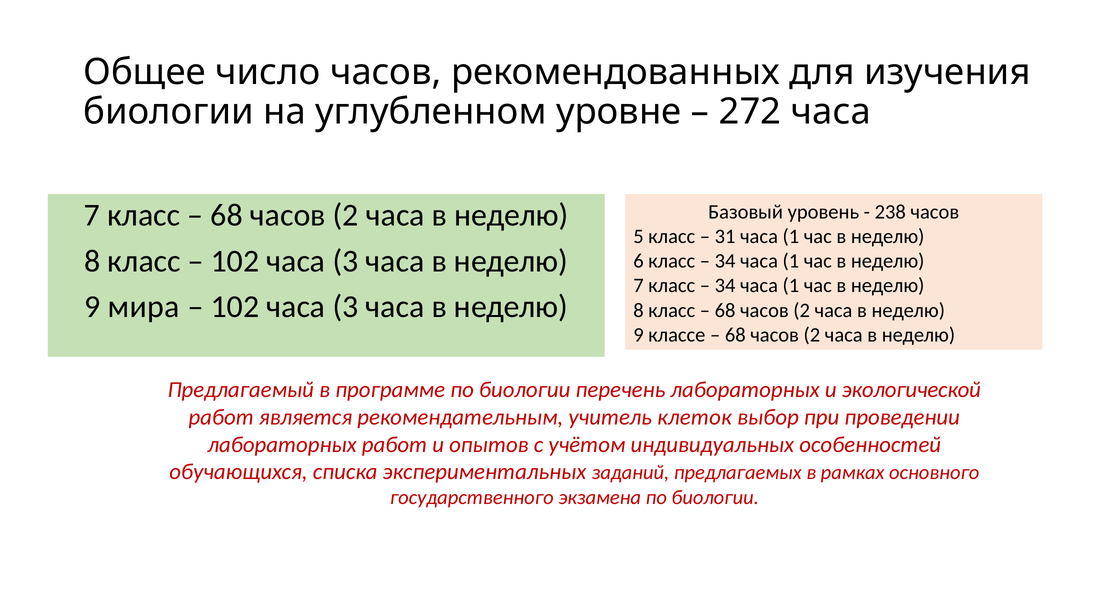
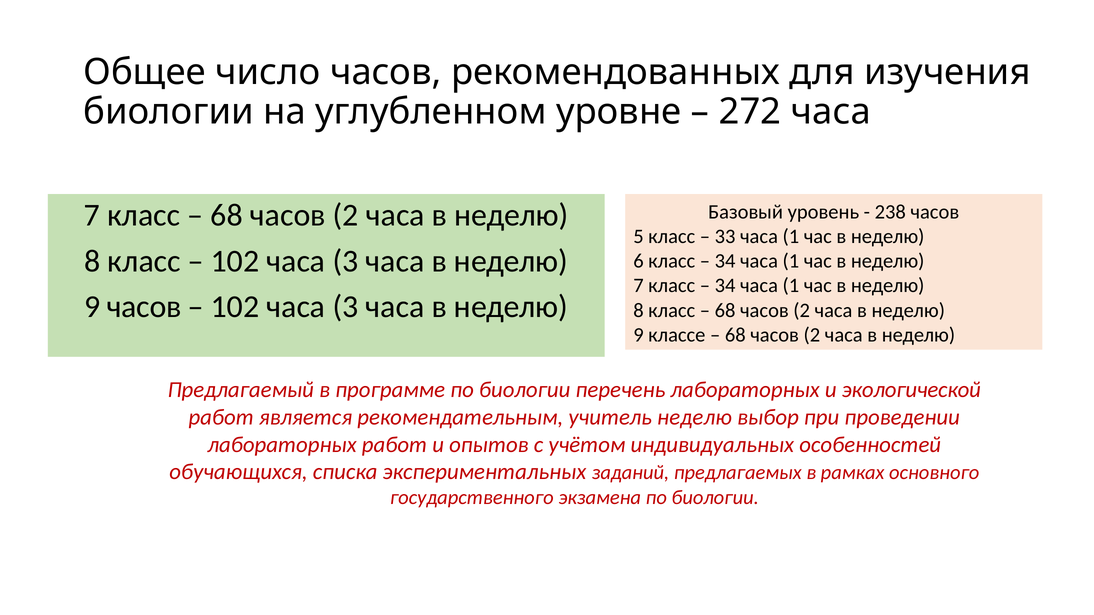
31: 31 -> 33 (725, 237)
9 мира: мира -> часов (144, 307)
учитель клеток: клеток -> неделю (694, 417)
